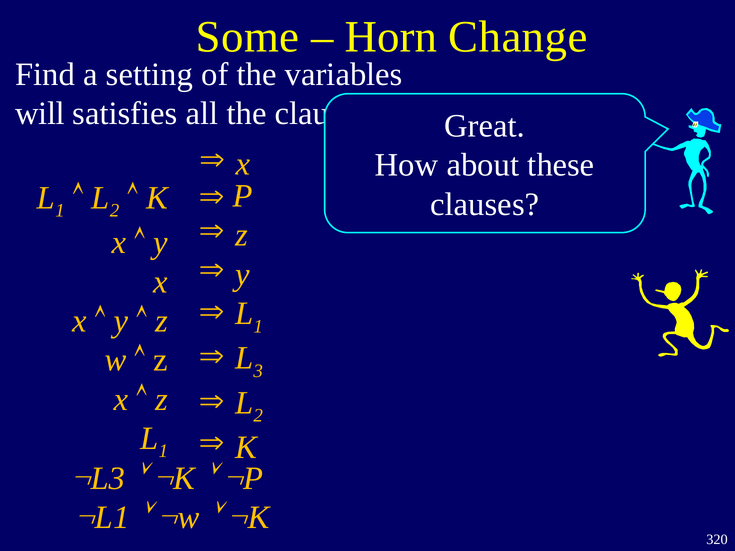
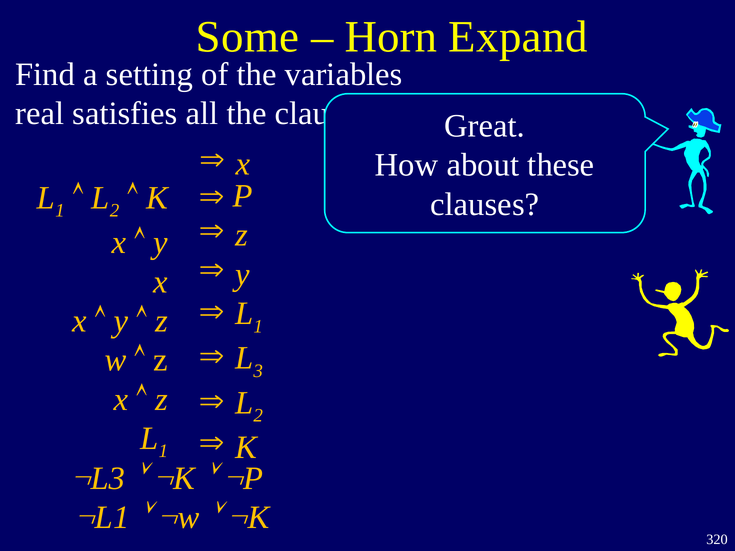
Change: Change -> Expand (518, 37)
will: will -> real (40, 114)
